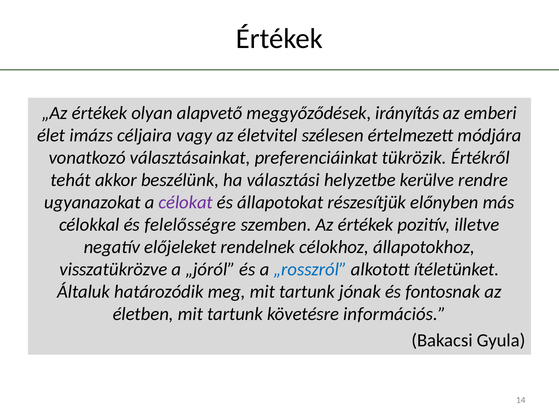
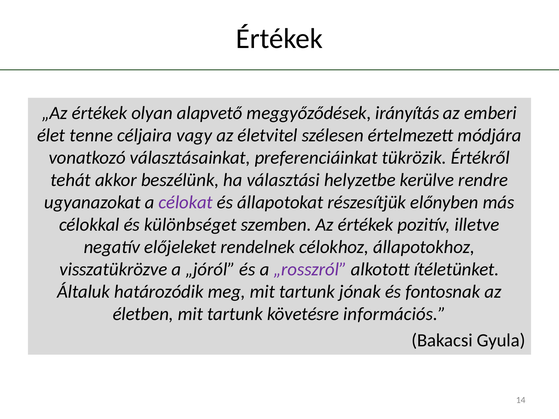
imázs: imázs -> tenne (91, 135)
felelősségre: felelősségre -> különbséget (190, 225)
„rosszról colour: blue -> purple (310, 270)
